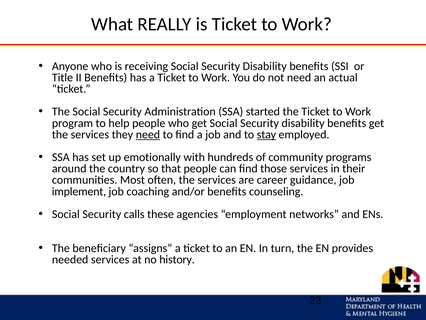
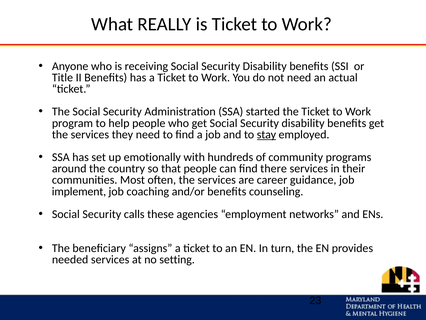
need underline: present -> none (148, 134)
those: those -> there (274, 168)
history: history -> setting (177, 259)
